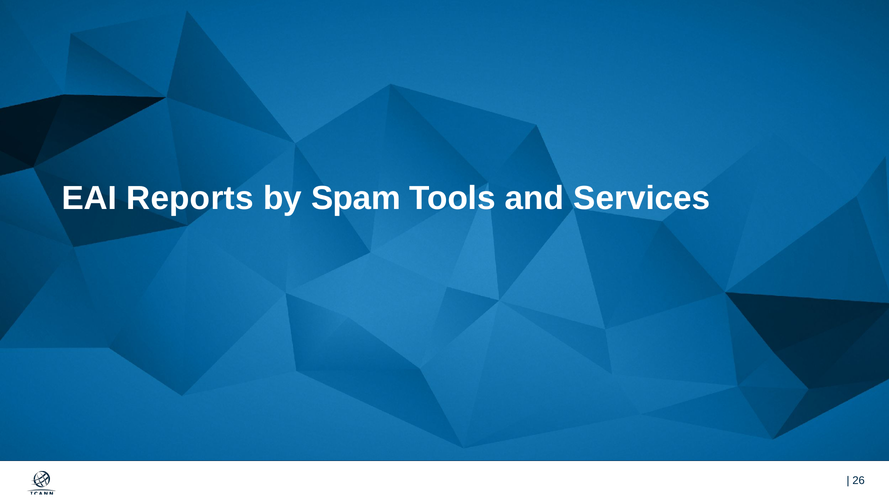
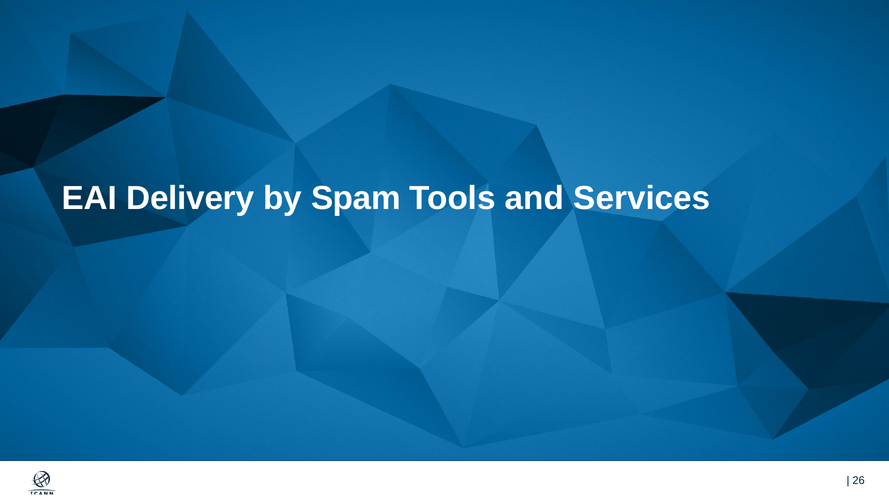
Reports: Reports -> Delivery (190, 198)
